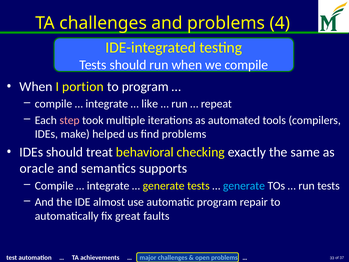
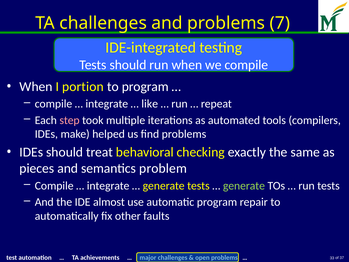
4: 4 -> 7 (280, 23)
oracle: oracle -> pieces (37, 168)
supports: supports -> problem (163, 168)
generate colour: light blue -> light green (244, 186)
great: great -> other (128, 216)
